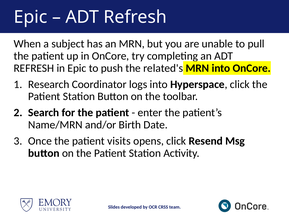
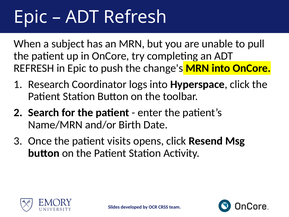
related's: related's -> change's (163, 68)
